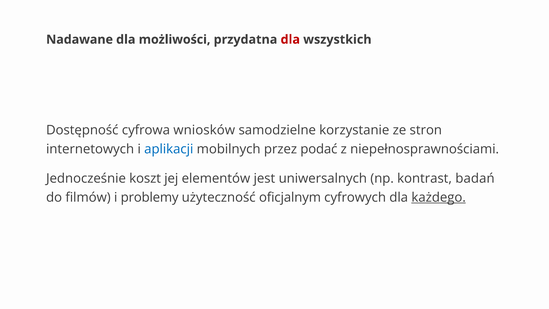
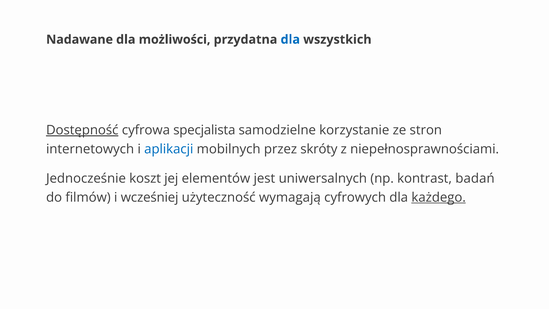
dla colour: red -> blue (290, 40)
Dostępność underline: none -> present (82, 130)
wniosków: wniosków -> specjalista (204, 130)
podać: podać -> skróty (319, 149)
problemy: problemy -> wcześniej (150, 197)
oficjalnym: oficjalnym -> wymagają (290, 197)
